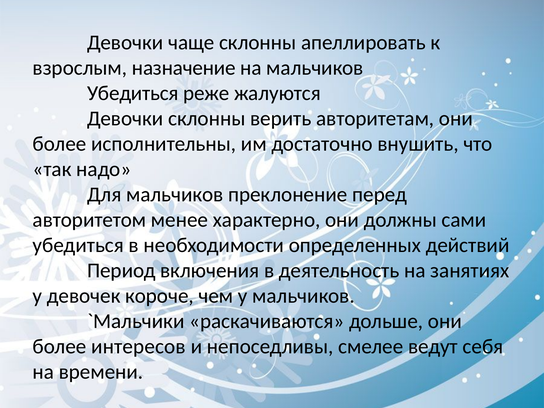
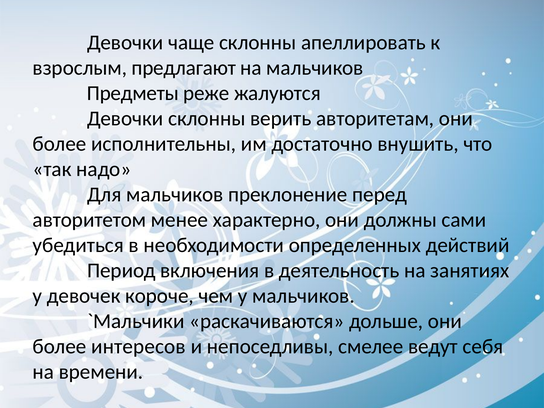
назначение: назначение -> предлагают (184, 68)
Убедиться: Убедиться -> Предметы (133, 93)
